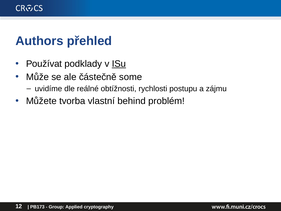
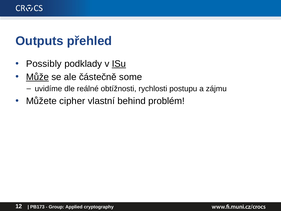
Authors: Authors -> Outputs (39, 41)
Používat: Používat -> Possibly (44, 64)
Může underline: none -> present (37, 77)
tvorba: tvorba -> cipher (72, 101)
